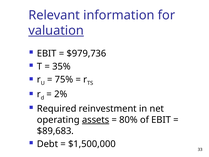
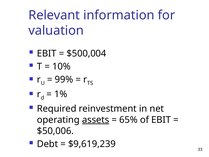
valuation underline: present -> none (56, 30)
$979,736: $979,736 -> $500,004 (86, 53)
35%: 35% -> 10% (61, 66)
75%: 75% -> 99% (64, 79)
2%: 2% -> 1% (61, 94)
80%: 80% -> 65% (128, 120)
$89,683: $89,683 -> $50,006 (55, 131)
$1,500,000: $1,500,000 -> $9,619,239 (92, 144)
